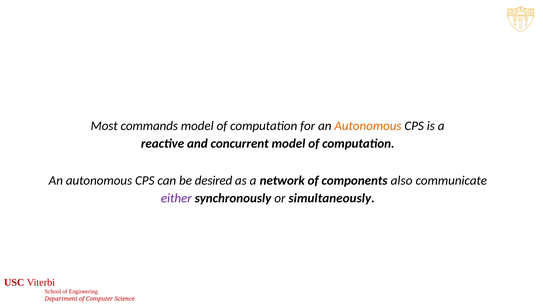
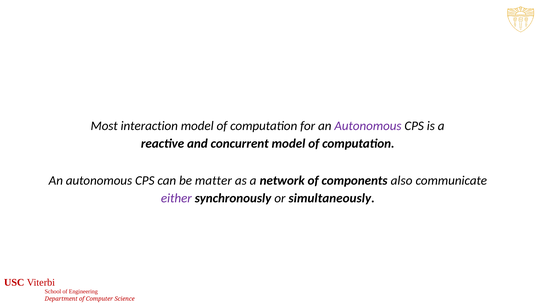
commands: commands -> interaction (149, 126)
Autonomous colour: orange -> purple (368, 126)
desired: desired -> matter (213, 181)
